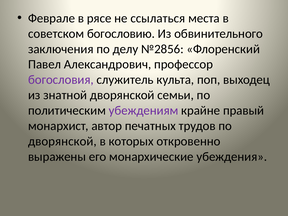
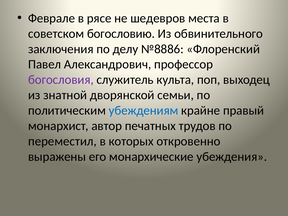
ссылаться: ссылаться -> шедевров (158, 18)
№2856: №2856 -> №8886 (162, 49)
убеждениям colour: purple -> blue (144, 110)
дворянской: дворянской -> переместил (62, 141)
